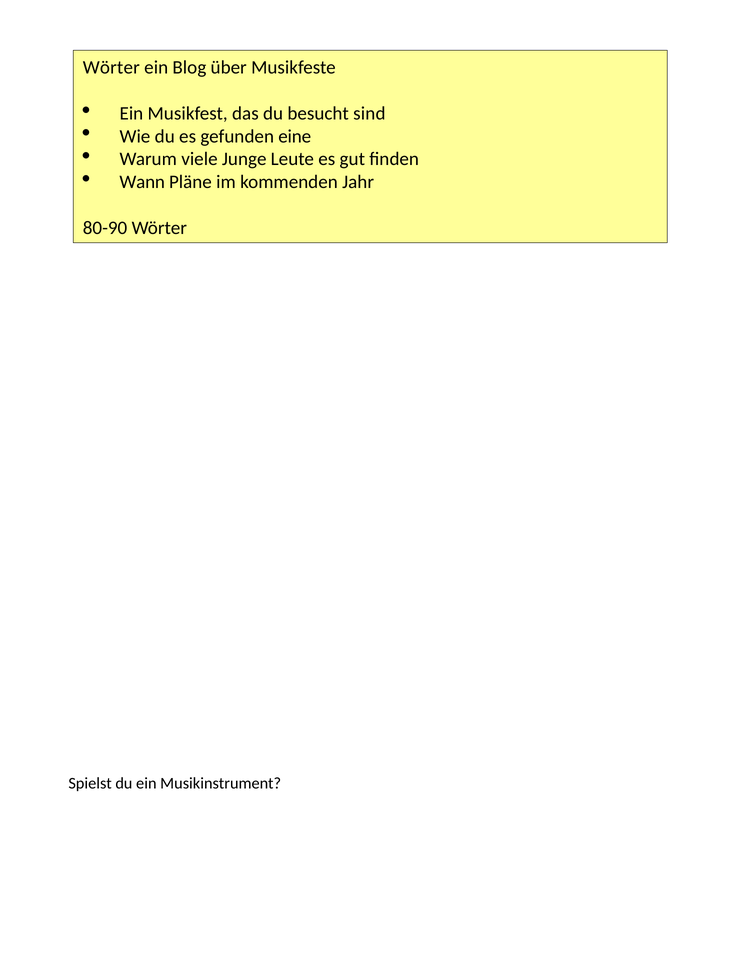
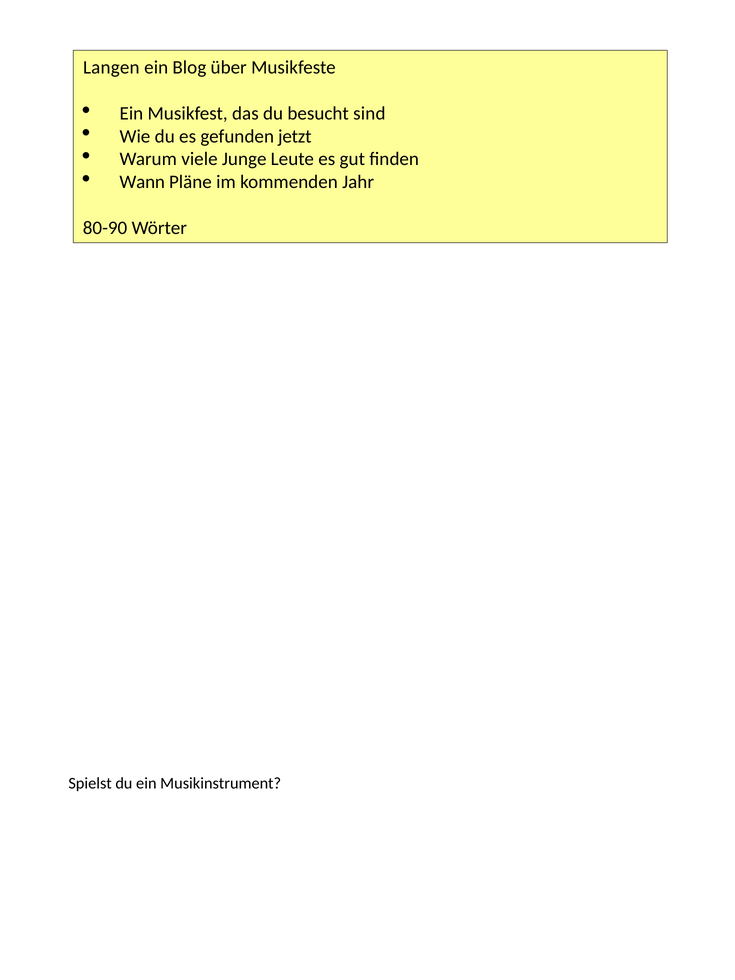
Wörter: Wörter -> Langen (111, 68)
eine: eine -> jetzt (295, 136)
